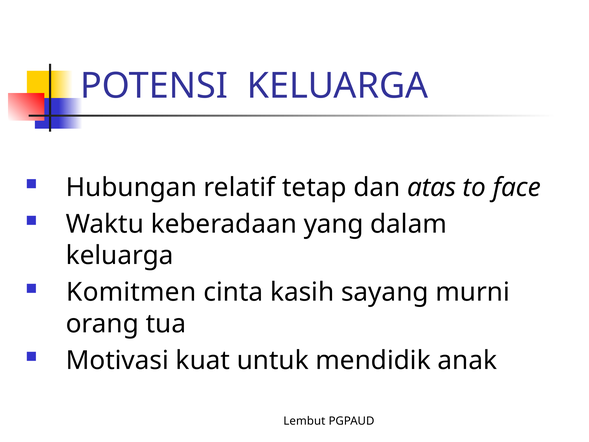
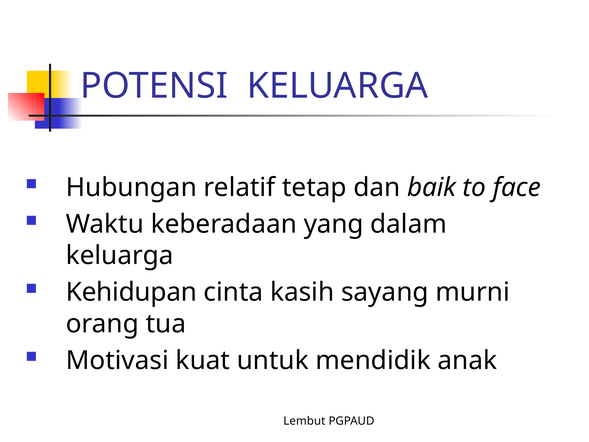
atas: atas -> baik (432, 187)
Komitmen: Komitmen -> Kehidupan (131, 292)
